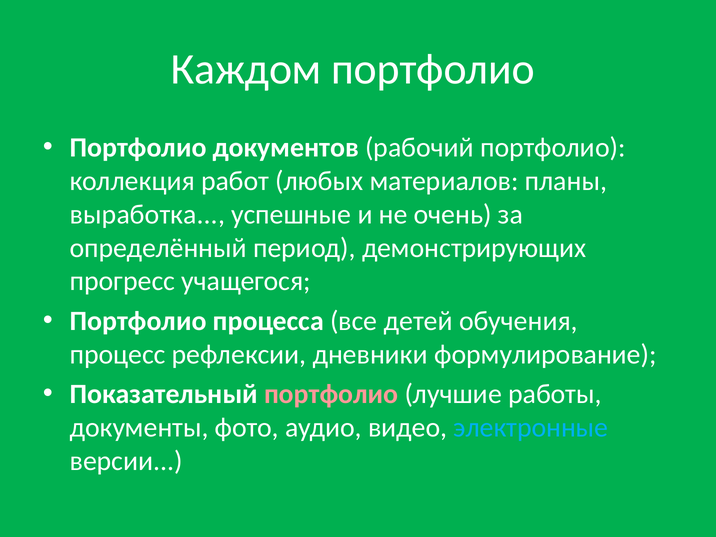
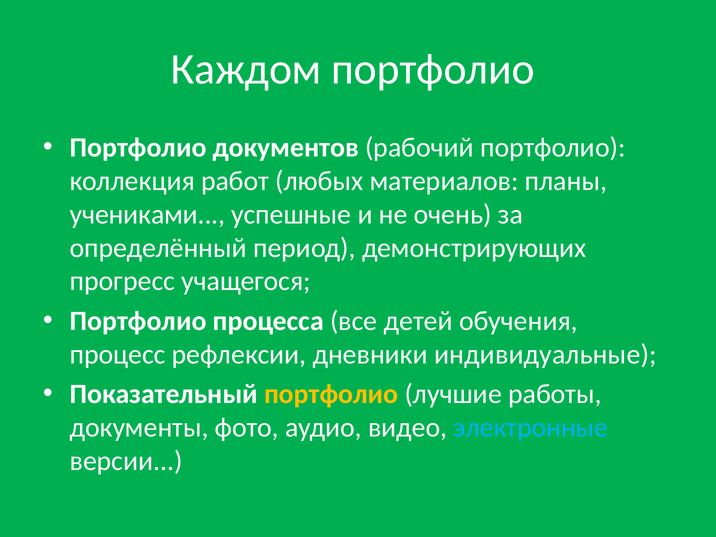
выработка: выработка -> учениками (148, 214)
формулирование: формулирование -> индивидуальные (545, 355)
портфолио colour: pink -> yellow (331, 394)
